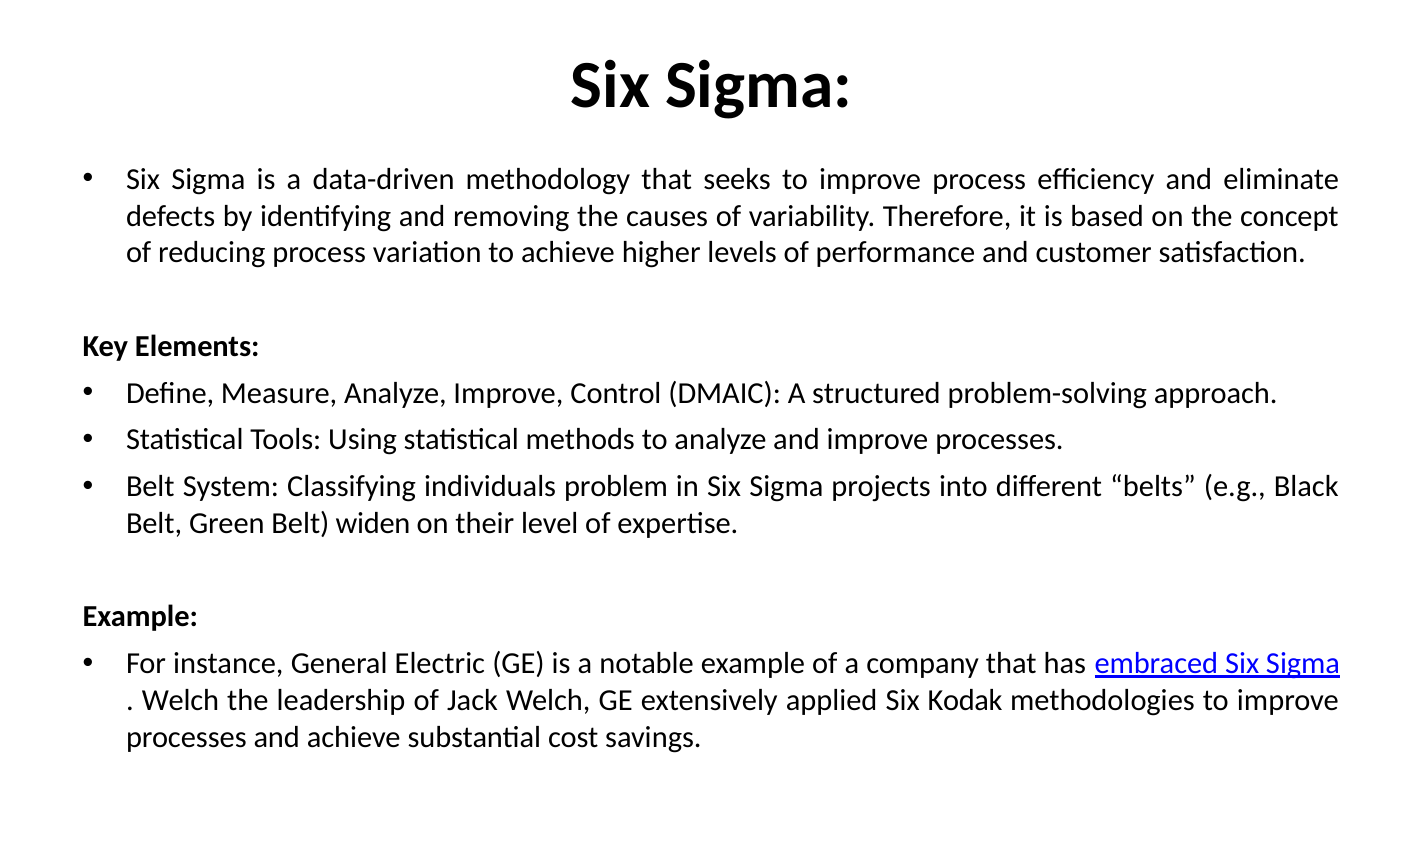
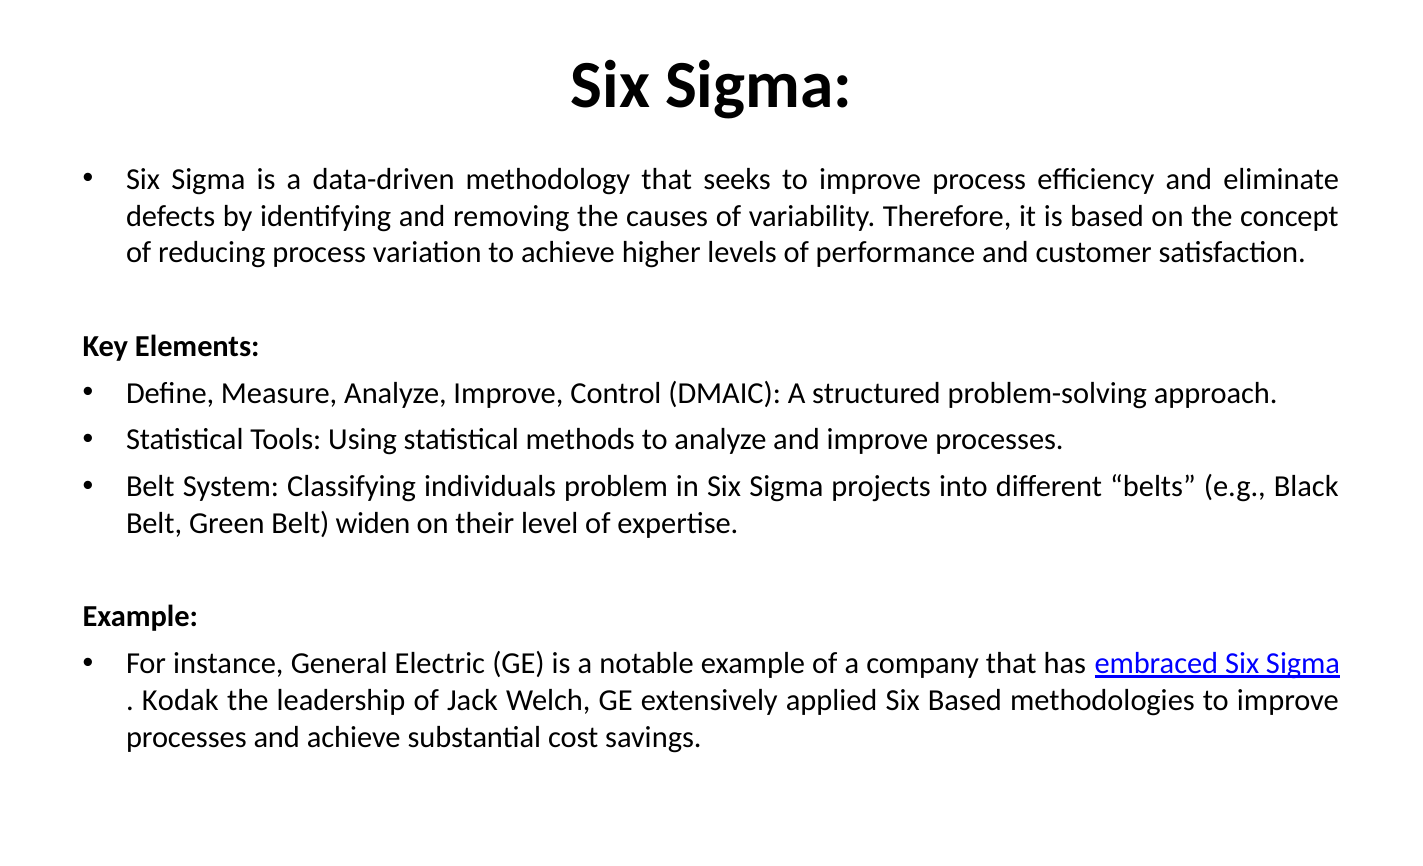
Welch: Welch -> Kodak (180, 701)
Six Kodak: Kodak -> Based (965, 701)
